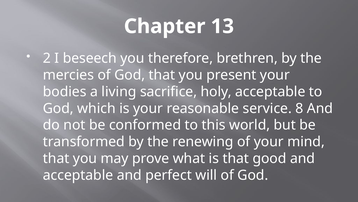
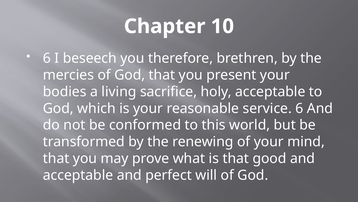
13: 13 -> 10 (222, 26)
2: 2 -> 6 (47, 58)
service 8: 8 -> 6 (299, 108)
